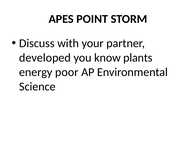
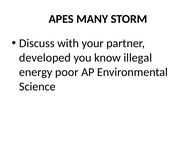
POINT: POINT -> MANY (92, 19)
plants: plants -> illegal (138, 58)
